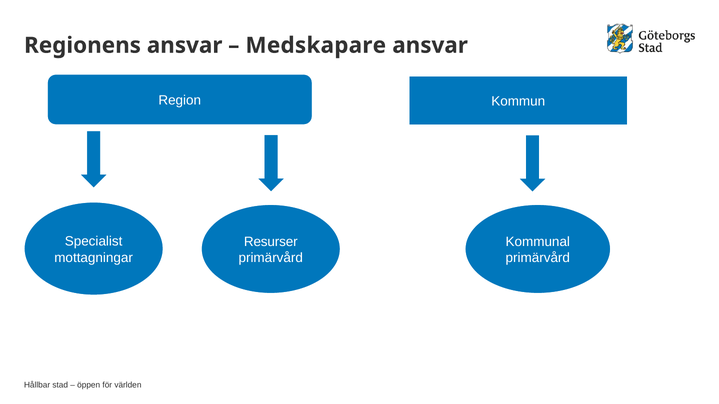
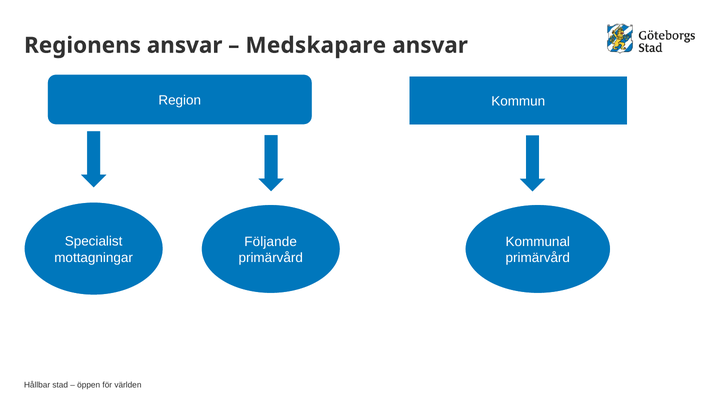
Resurser: Resurser -> Följande (271, 242)
